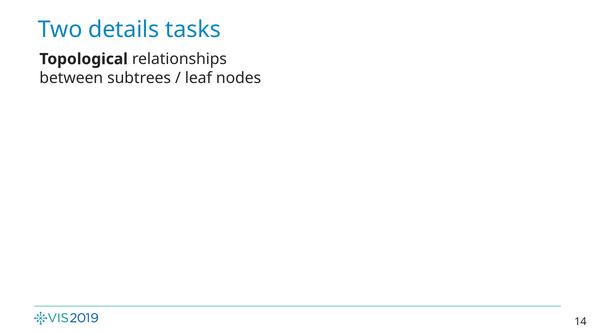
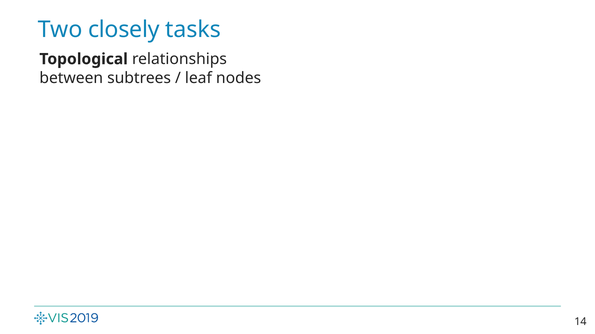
details: details -> closely (124, 30)
